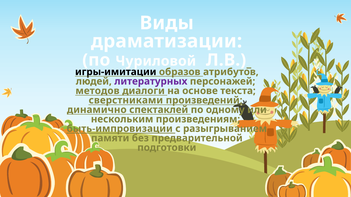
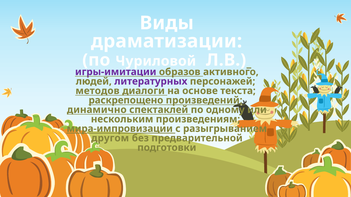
игры-имитации colour: black -> purple (116, 72)
атрибутов: атрибутов -> активного (231, 72)
сверстниками: сверстниками -> раскрепощено (126, 100)
быть-импровизации: быть-импровизации -> мира-импровизации (120, 129)
памяти: памяти -> другом (110, 138)
